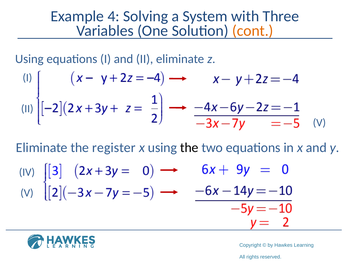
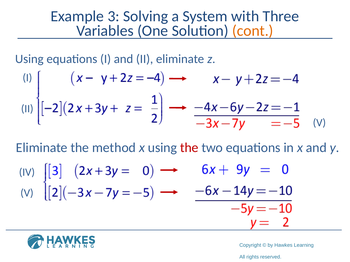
4: 4 -> 3 (114, 16)
register: register -> method (114, 148)
the colour: black -> red (189, 148)
